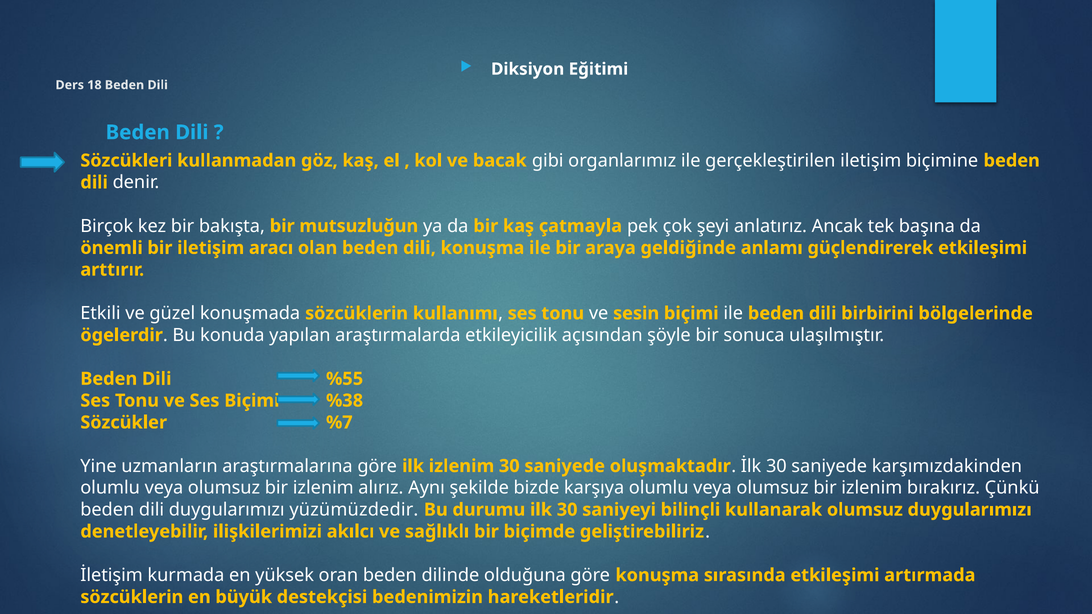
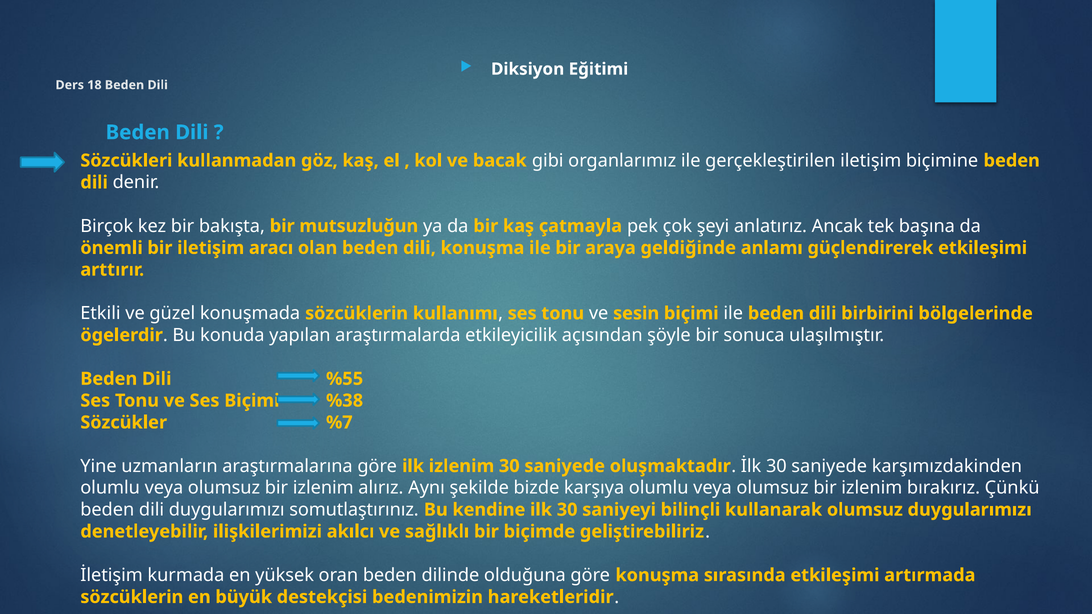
yüzümüzdedir: yüzümüzdedir -> somutlaştırınız (354, 510)
durumu: durumu -> kendine (489, 510)
